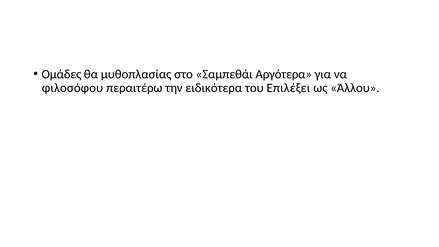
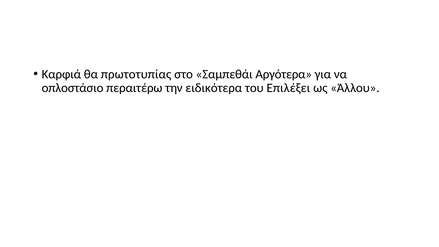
Ομάδες: Ομάδες -> Καρφιά (61, 74)
μυθοπλασίας: μυθοπλασίας -> πρωτοτυπίας (136, 74)
φιλοσόφου: φιλοσόφου -> οπλοστάσιο (73, 88)
